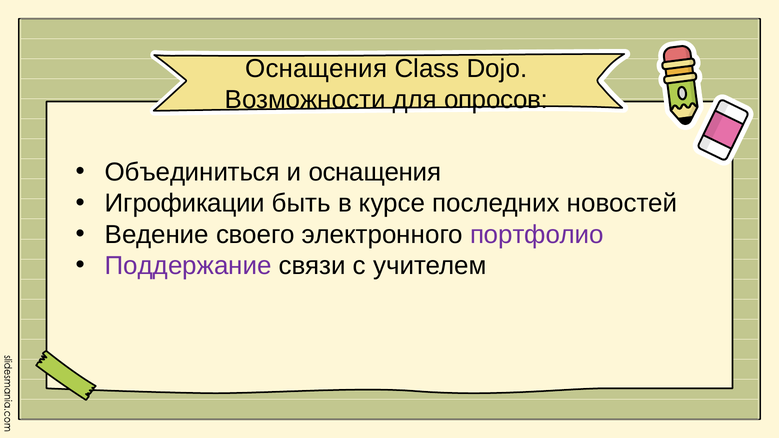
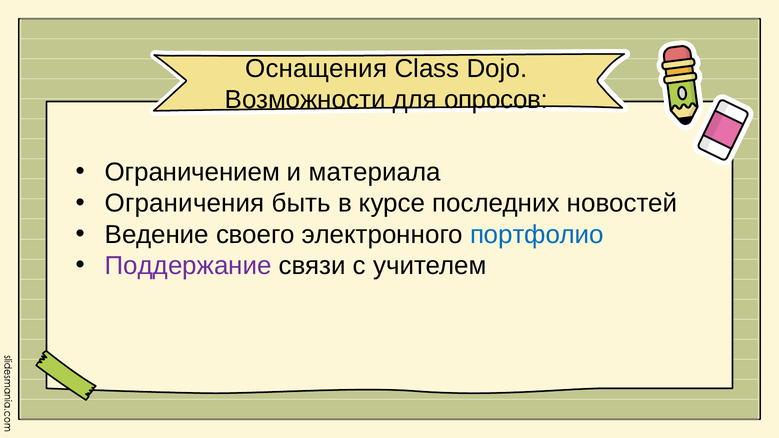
Объединиться: Объединиться -> Ограничением (192, 172)
и оснащения: оснащения -> материала (375, 172)
Игрофикации: Игрофикации -> Ограничения (185, 203)
портфолио colour: purple -> blue (537, 235)
